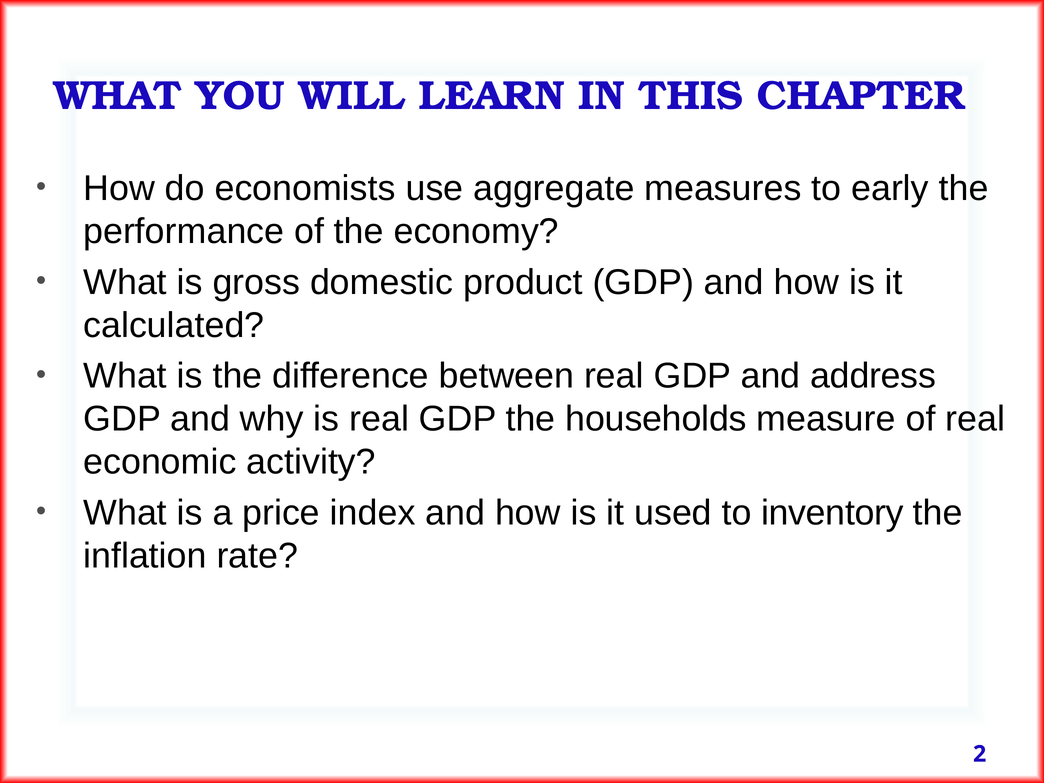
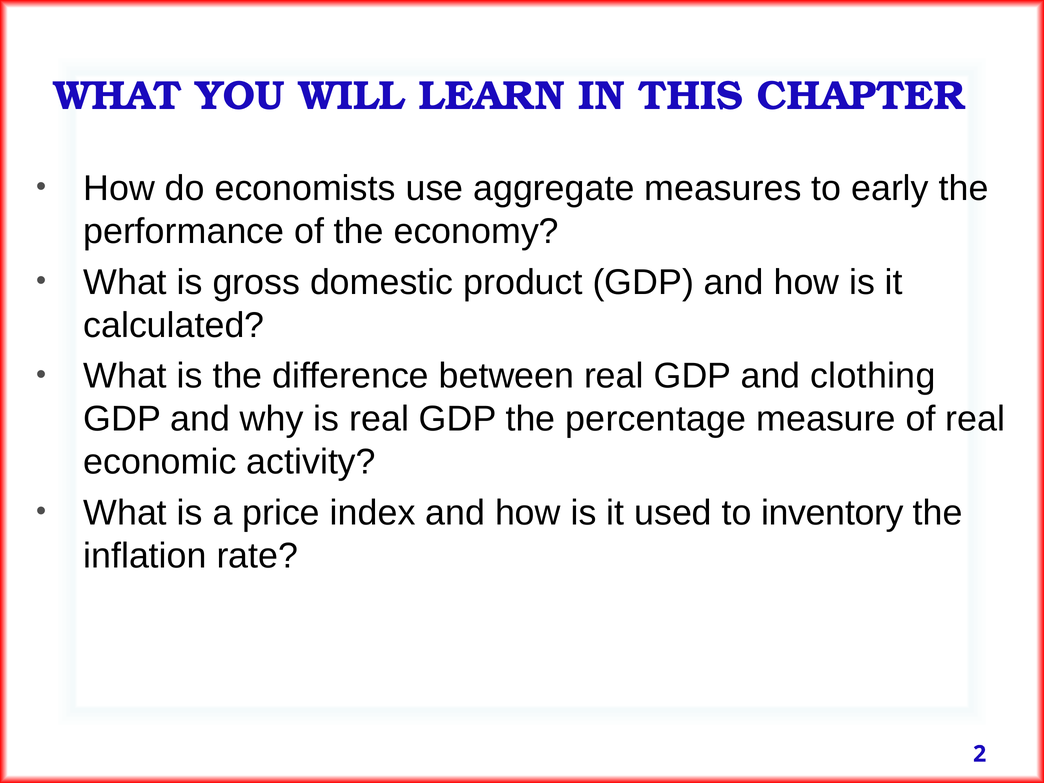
address: address -> clothing (873, 376)
households: households -> percentage (656, 419)
